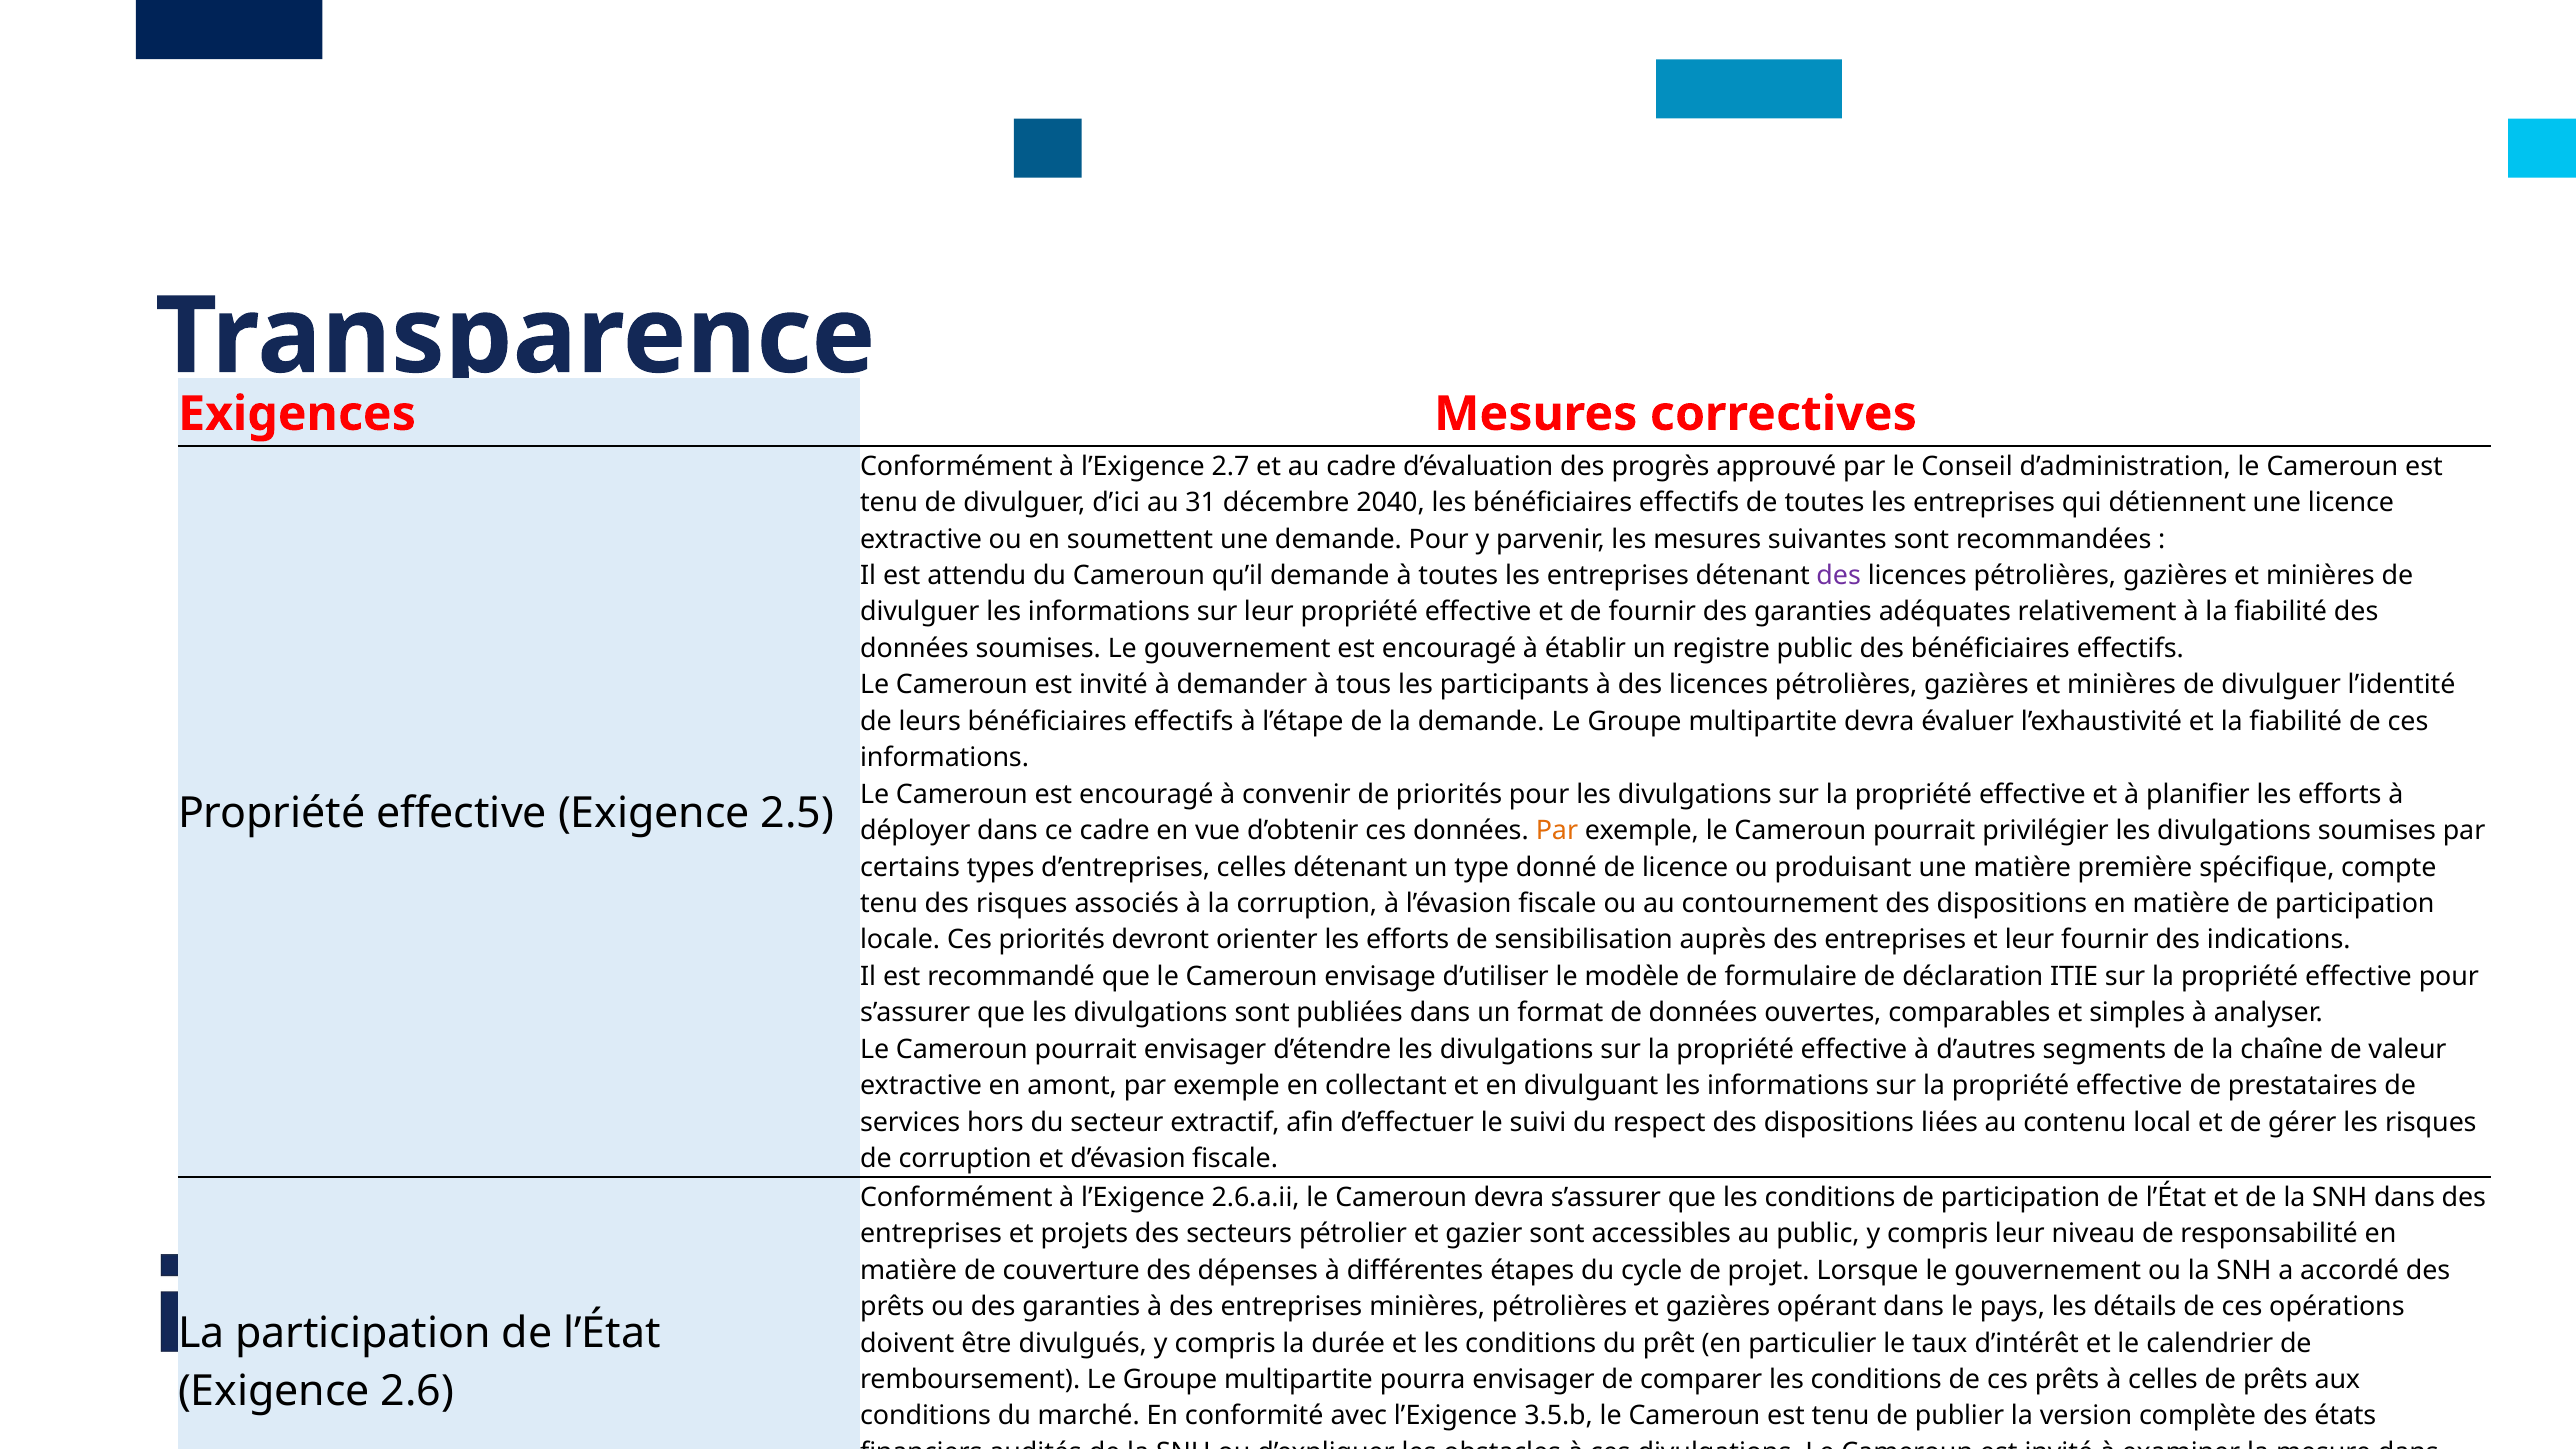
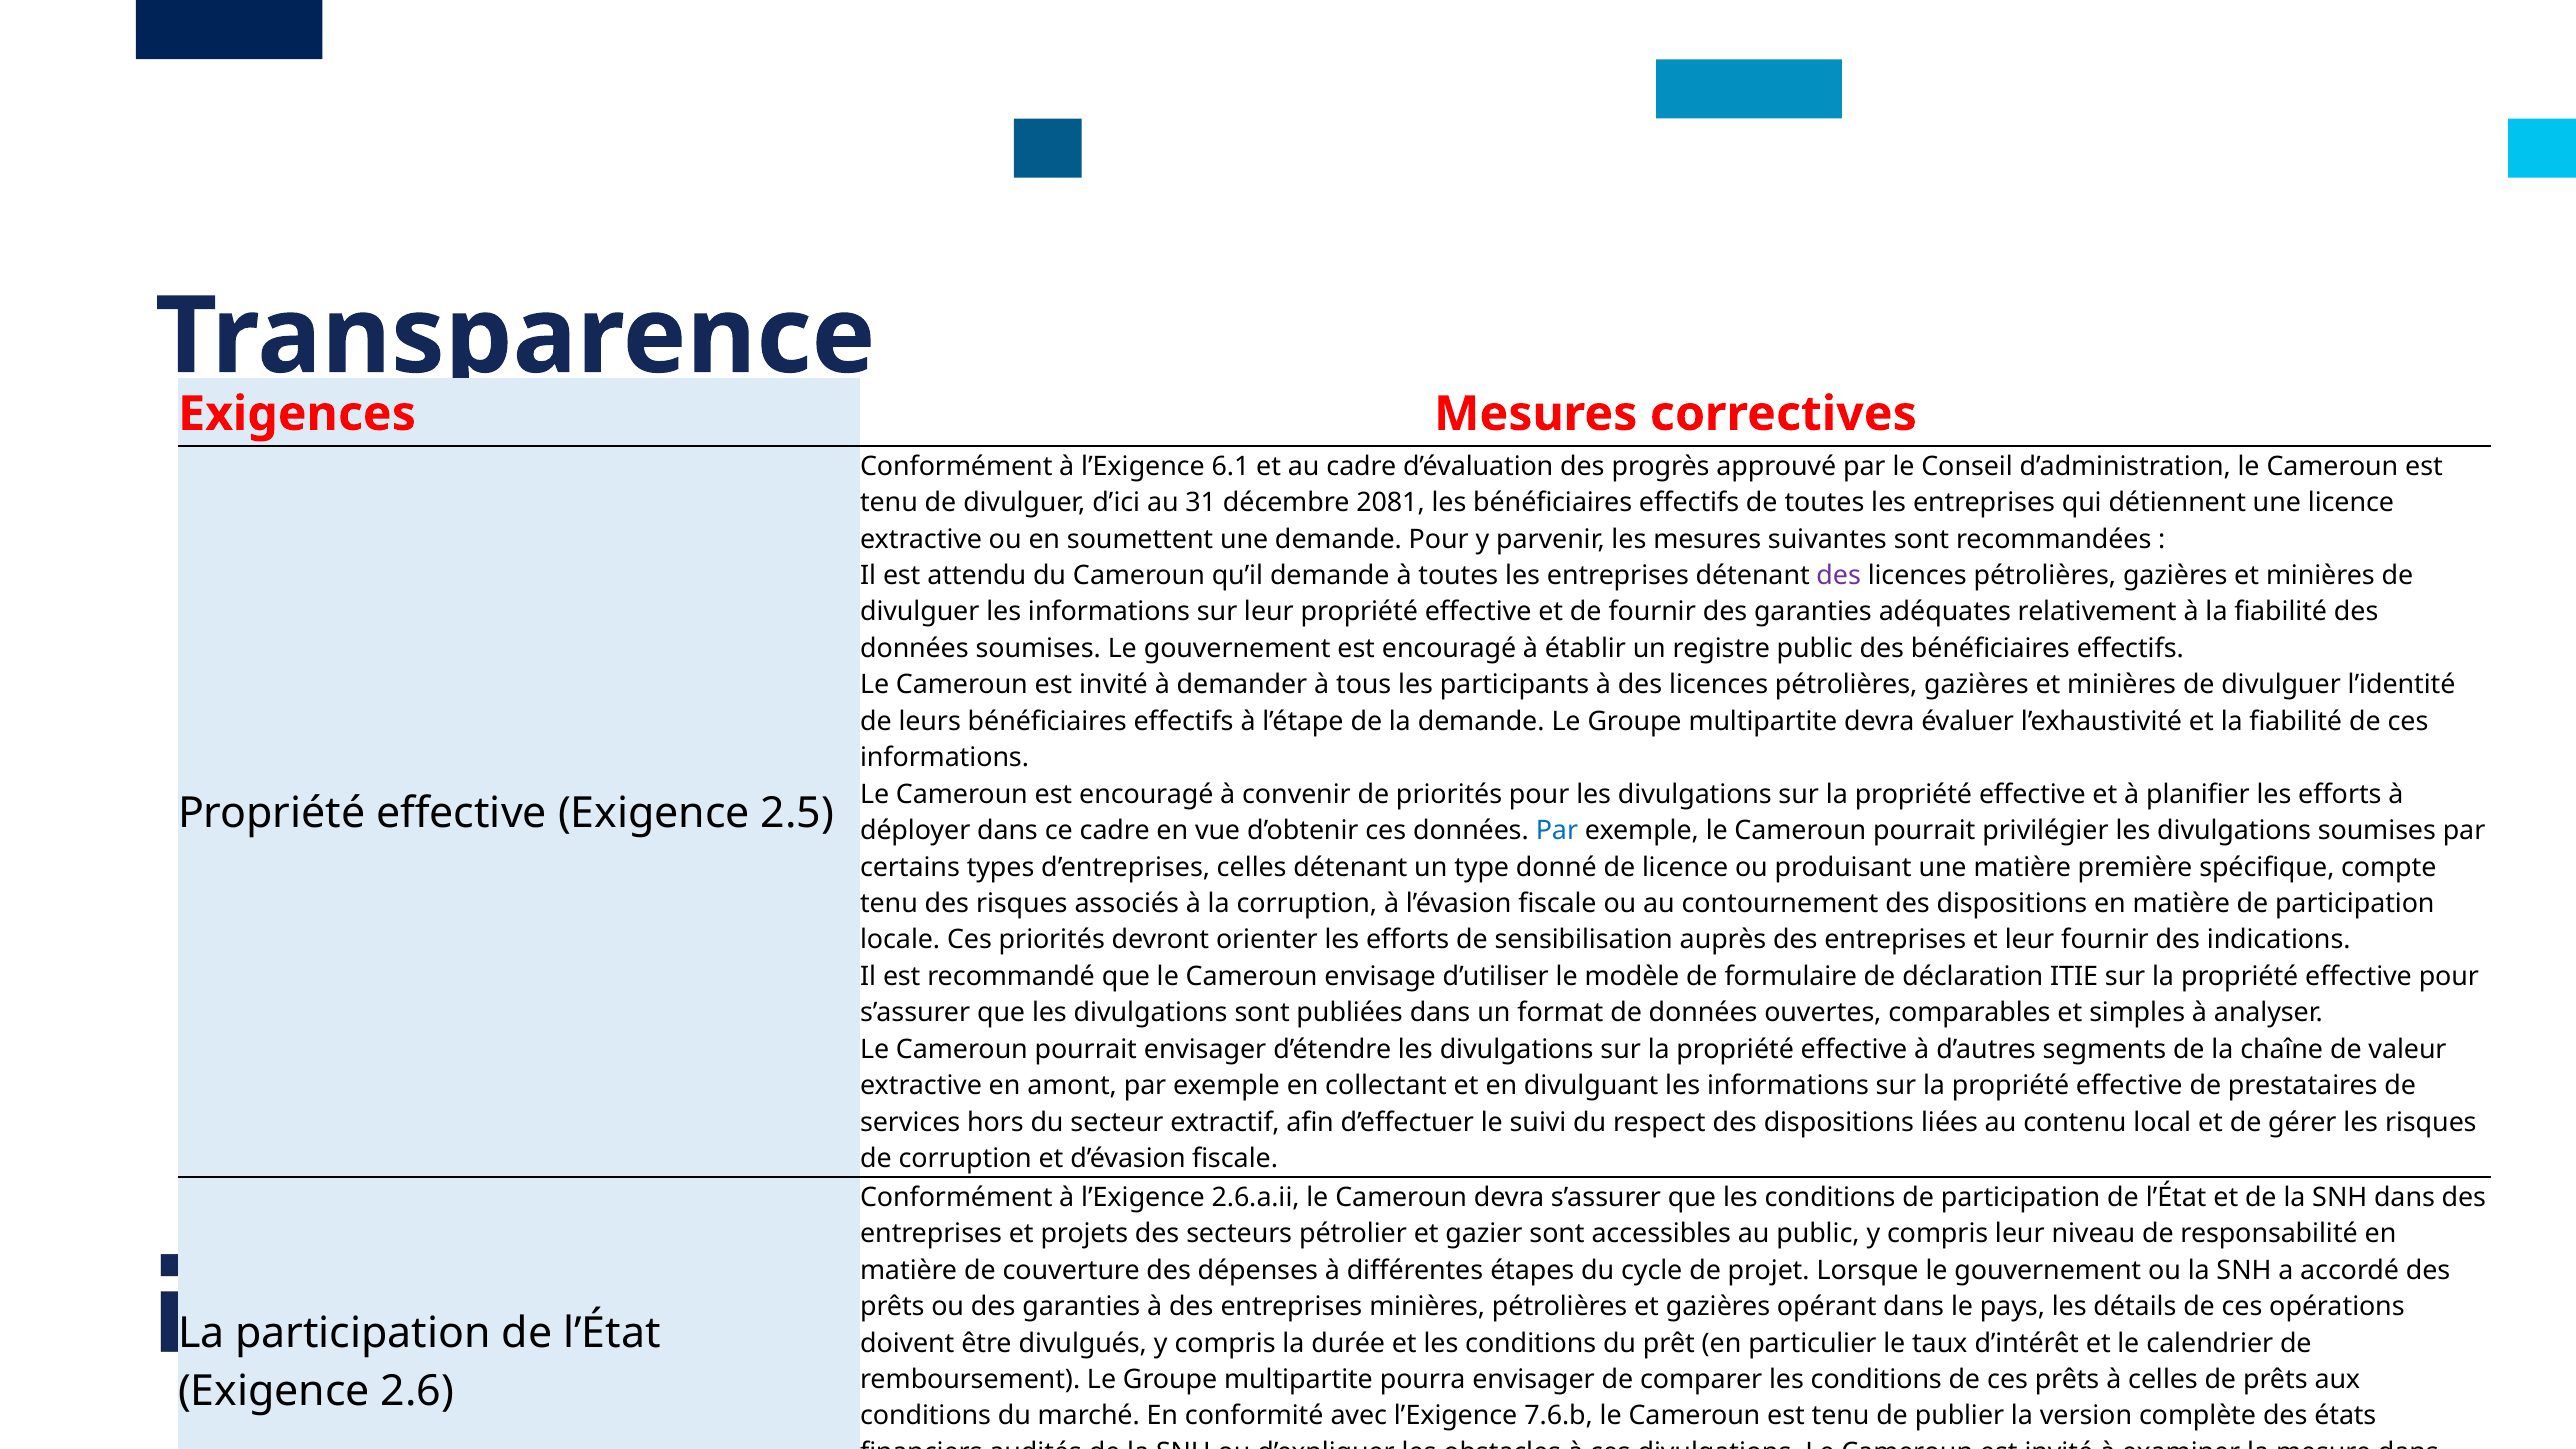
2.7: 2.7 -> 6.1 (1230, 466)
2040: 2040 -> 2081 (1391, 503)
Par colour: orange -> blue (1557, 831)
3.5.b: 3.5.b -> 7.6.b (1559, 1416)
